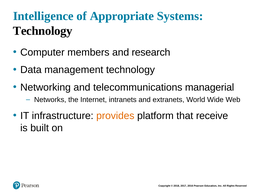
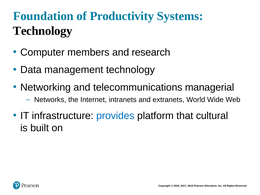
Intelligence: Intelligence -> Foundation (43, 16)
Appropriate: Appropriate -> Productivity (122, 16)
provides colour: orange -> blue (115, 116)
receive: receive -> cultural (212, 116)
